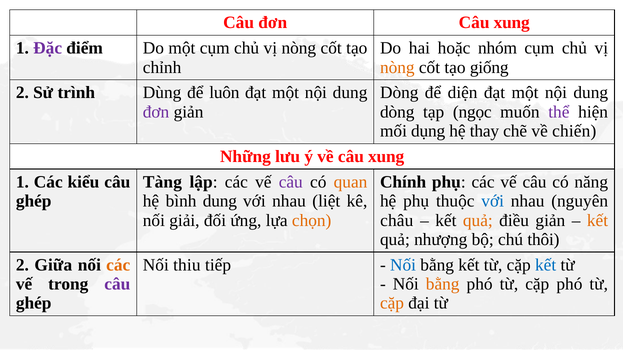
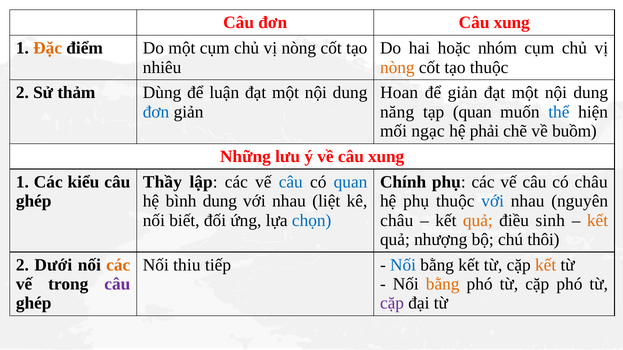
Đặc colour: purple -> orange (48, 48)
chỉnh: chỉnh -> nhiêu (162, 67)
tạo giống: giống -> thuộc (489, 67)
trình: trình -> thảm (76, 93)
luôn: luôn -> luận (224, 93)
Dòng: Dòng -> Hoan (399, 93)
để diện: diện -> giản (463, 93)
đơn colour: purple -> blue (156, 112)
dòng: dòng -> năng (397, 112)
tạp ngọc: ngọc -> quan (472, 112)
thể colour: purple -> blue (559, 112)
dụng: dụng -> ngạc (428, 131)
thay: thay -> phải (484, 131)
chiến: chiến -> buồm (574, 131)
Tàng: Tàng -> Thầy (162, 182)
câu colour: purple -> blue (291, 182)
quan colour: orange -> blue (351, 182)
có năng: năng -> châu (591, 182)
giải: giải -> biết (184, 221)
chọn colour: orange -> blue (312, 221)
điều giản: giản -> sinh (550, 221)
Giữa: Giữa -> Dưới (53, 265)
kết colour: blue -> orange (546, 265)
cặp colour: orange -> purple (392, 304)
